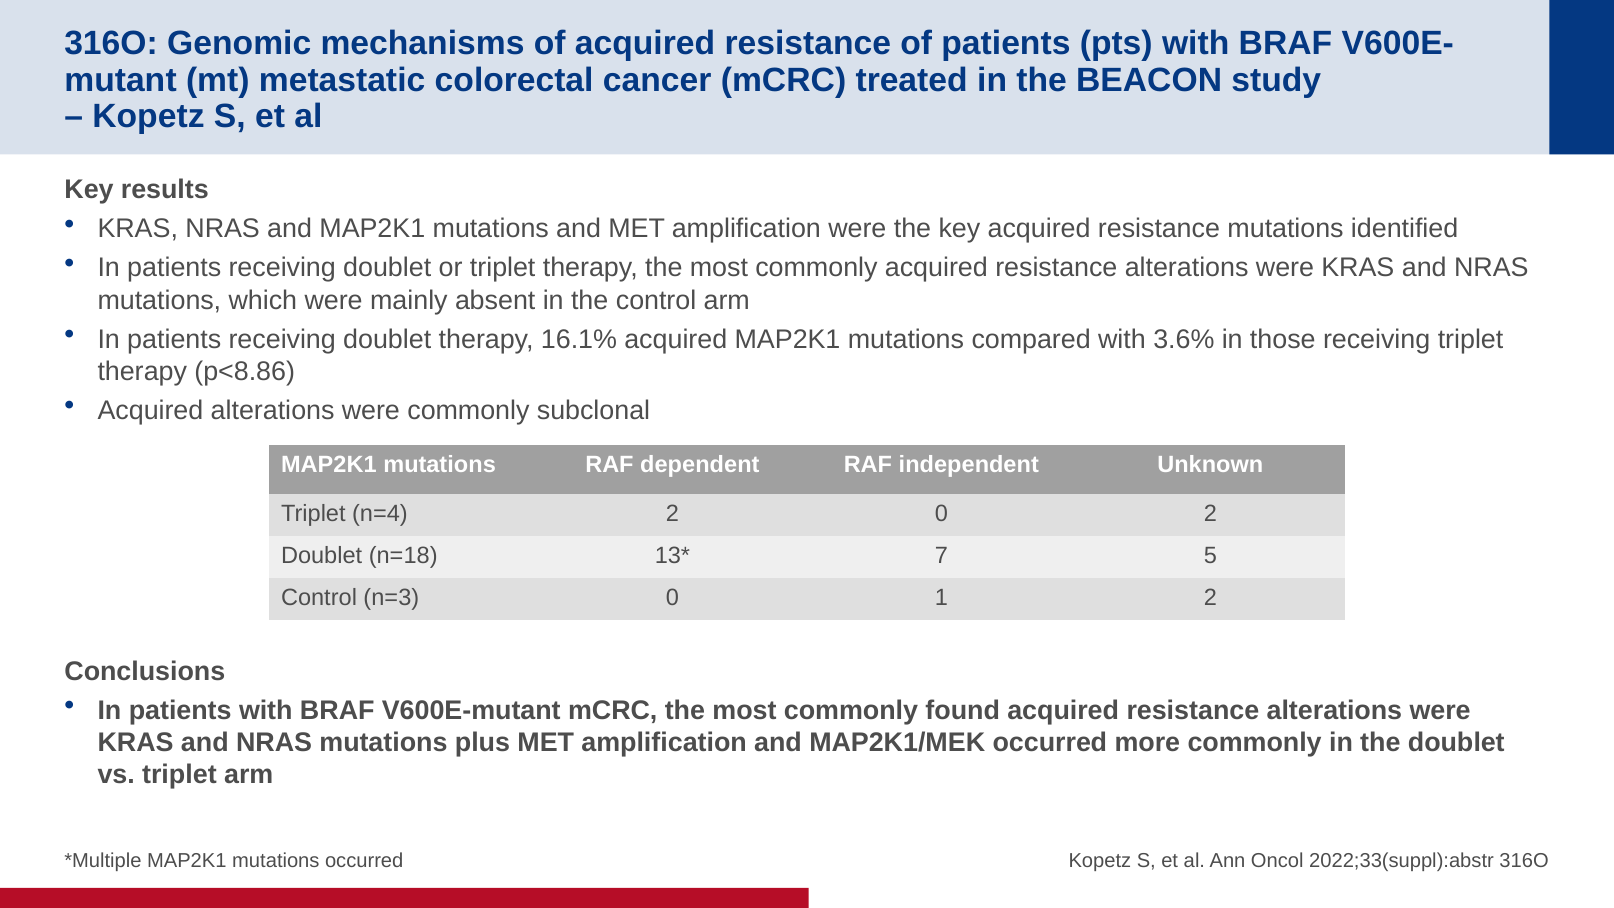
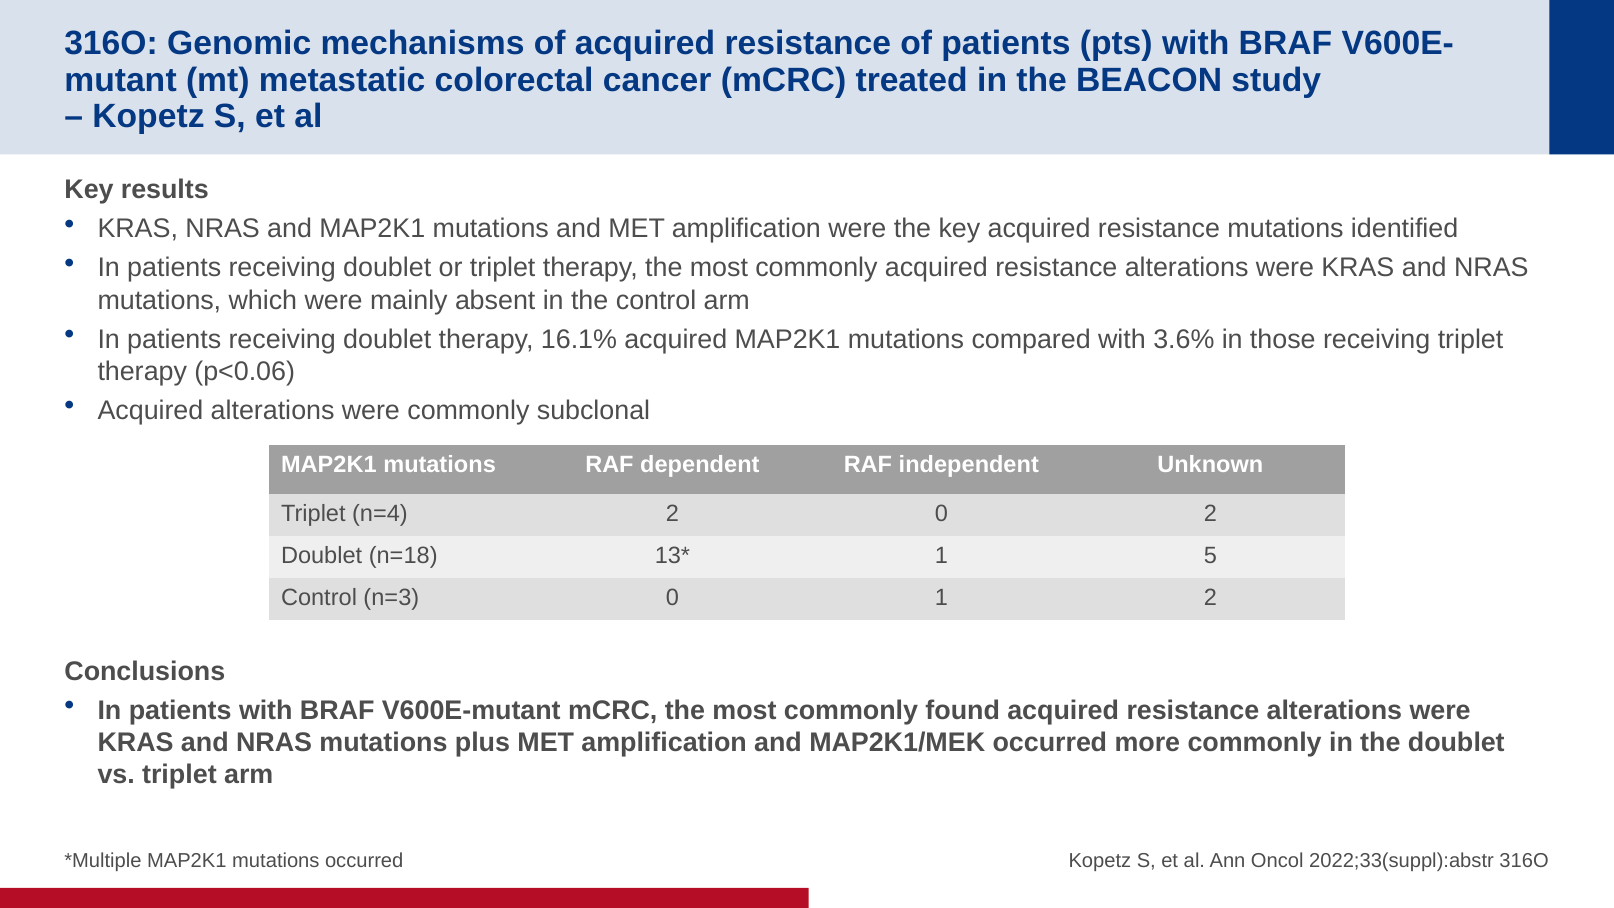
p<8.86: p<8.86 -> p<0.06 (245, 372)
7: 7 -> 1 (941, 556)
